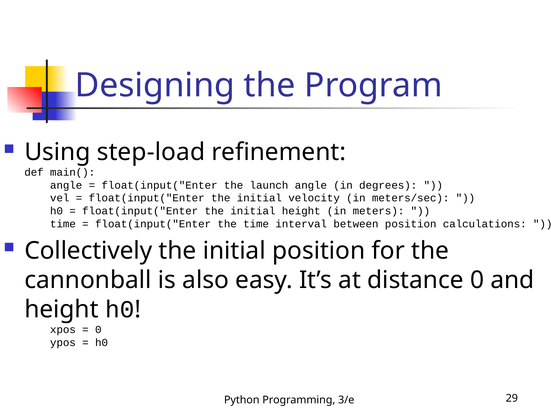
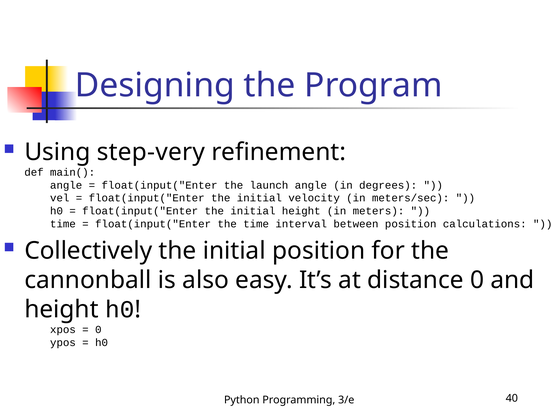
step-load: step-load -> step-very (151, 152)
29: 29 -> 40 (512, 398)
